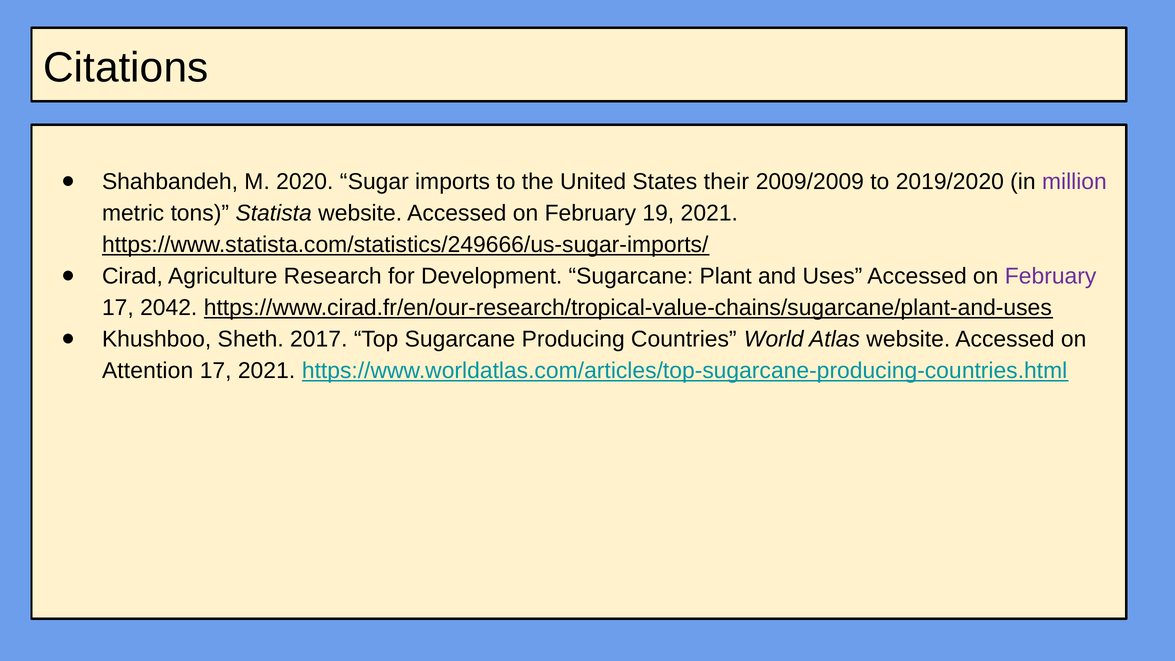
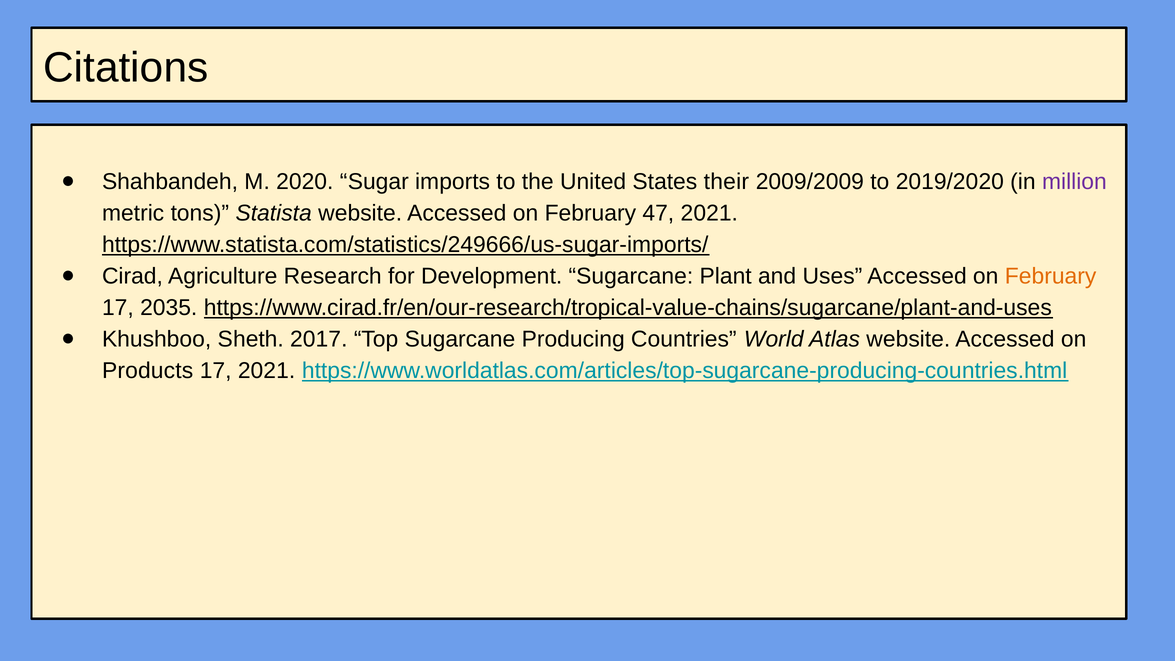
19: 19 -> 47 (658, 213)
February colour: purple -> orange (1051, 276)
2042: 2042 -> 2035 (169, 307)
Attention: Attention -> Products (148, 370)
